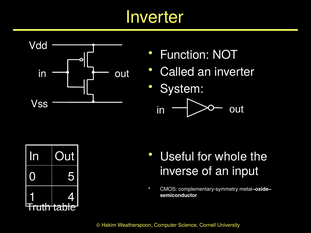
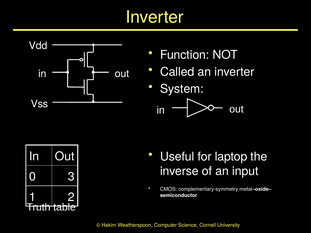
whole: whole -> laptop (231, 157)
5: 5 -> 3 (71, 177)
4: 4 -> 2 (71, 197)
